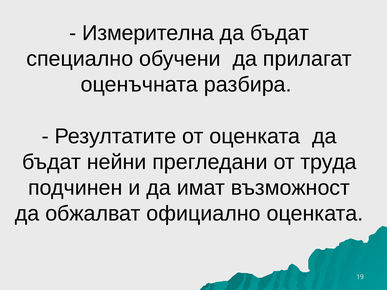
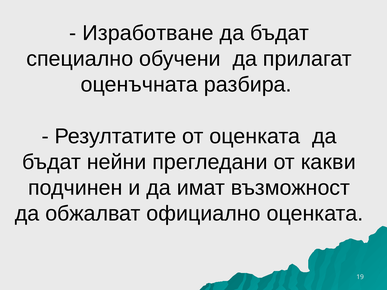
Измерителна: Измерителна -> Изработване (148, 33)
труда: труда -> какви (328, 162)
